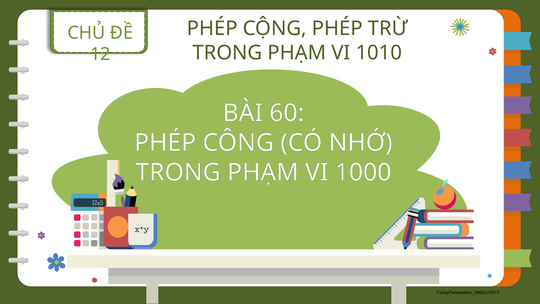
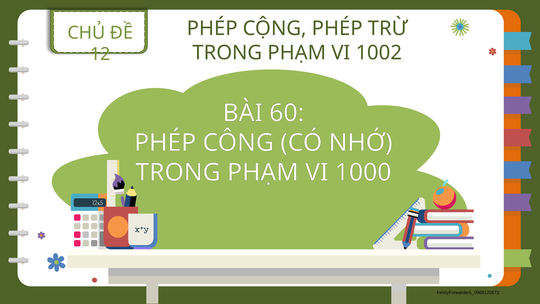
1010: 1010 -> 1002 (379, 53)
